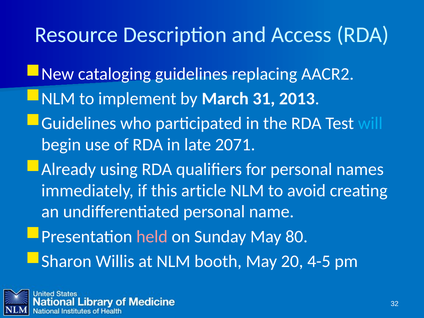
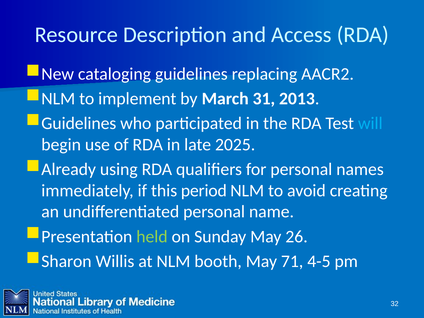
2071: 2071 -> 2025 (235, 145)
article: article -> period (204, 191)
held colour: pink -> light green (152, 237)
80: 80 -> 26 (297, 237)
20: 20 -> 71 (292, 261)
